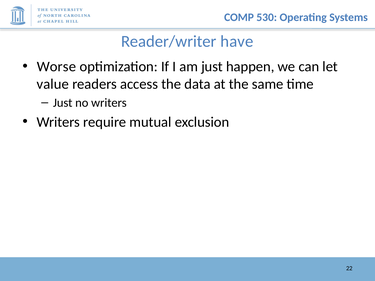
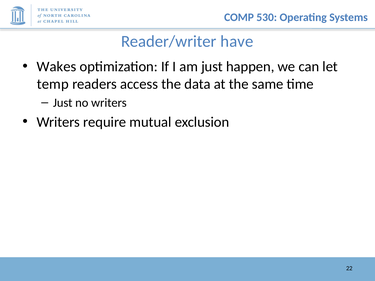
Worse: Worse -> Wakes (56, 67)
value: value -> temp (53, 84)
